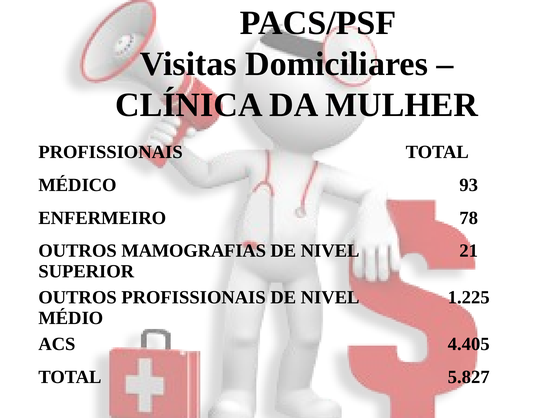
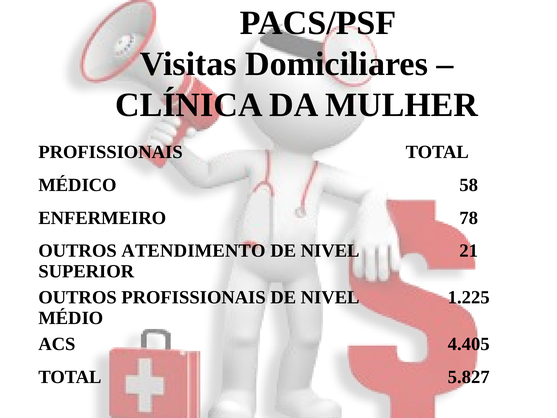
93: 93 -> 58 (469, 185)
MAMOGRAFIAS: MAMOGRAFIAS -> ATENDIMENTO (194, 251)
